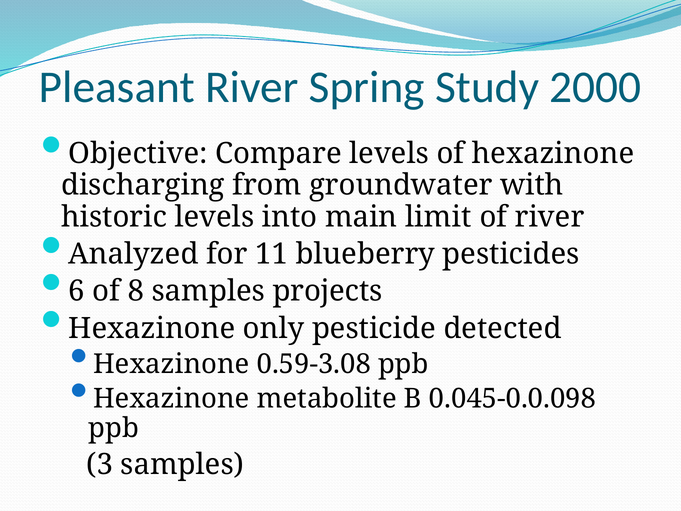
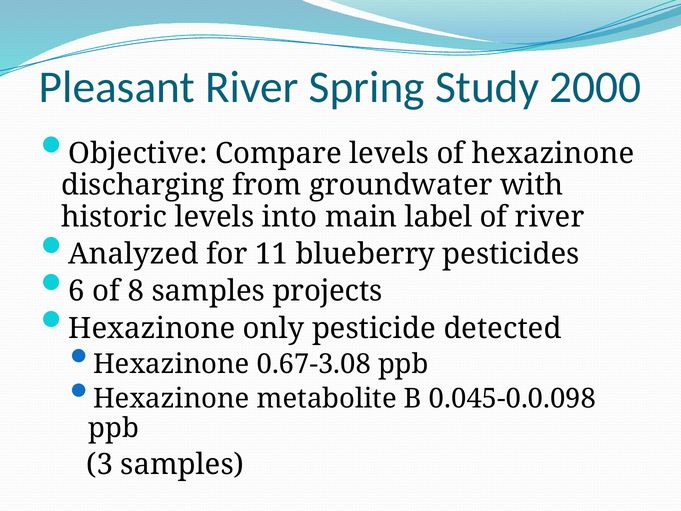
limit: limit -> label (439, 217)
0.59-3.08: 0.59-3.08 -> 0.67-3.08 (314, 364)
